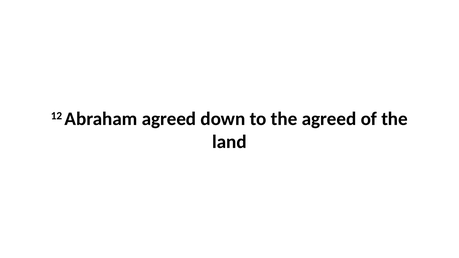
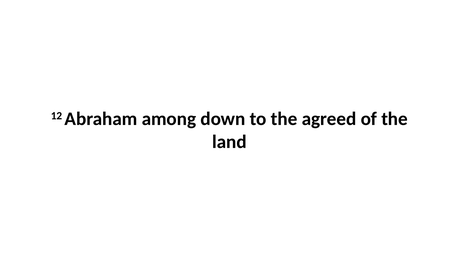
Abraham agreed: agreed -> among (169, 119)
